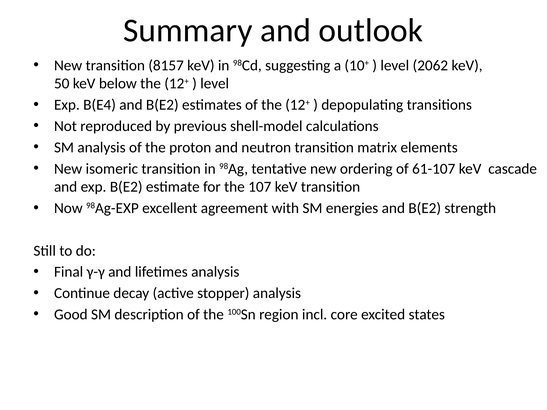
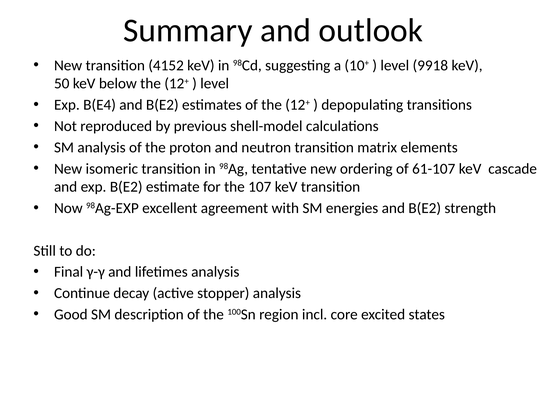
8157: 8157 -> 4152 (166, 65)
2062: 2062 -> 9918 (430, 65)
